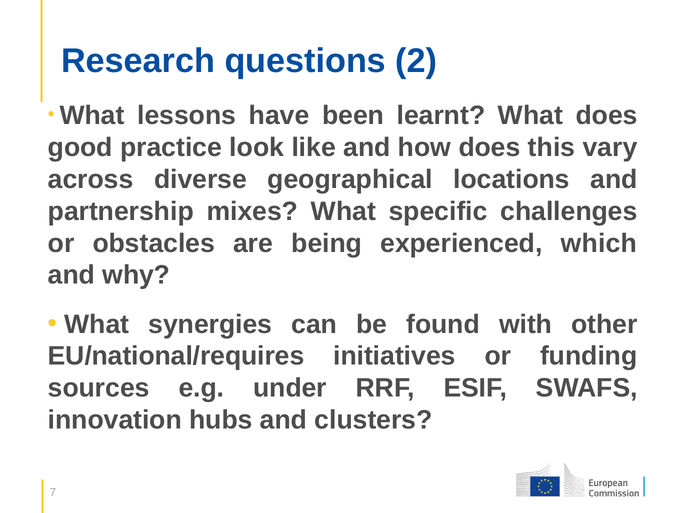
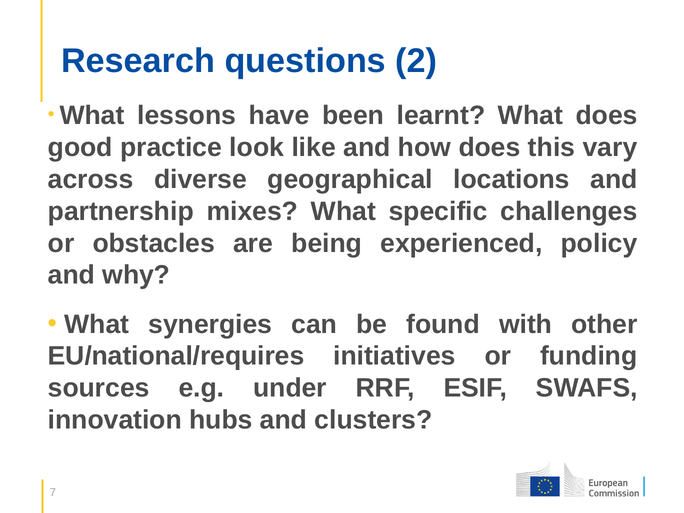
which: which -> policy (599, 243)
